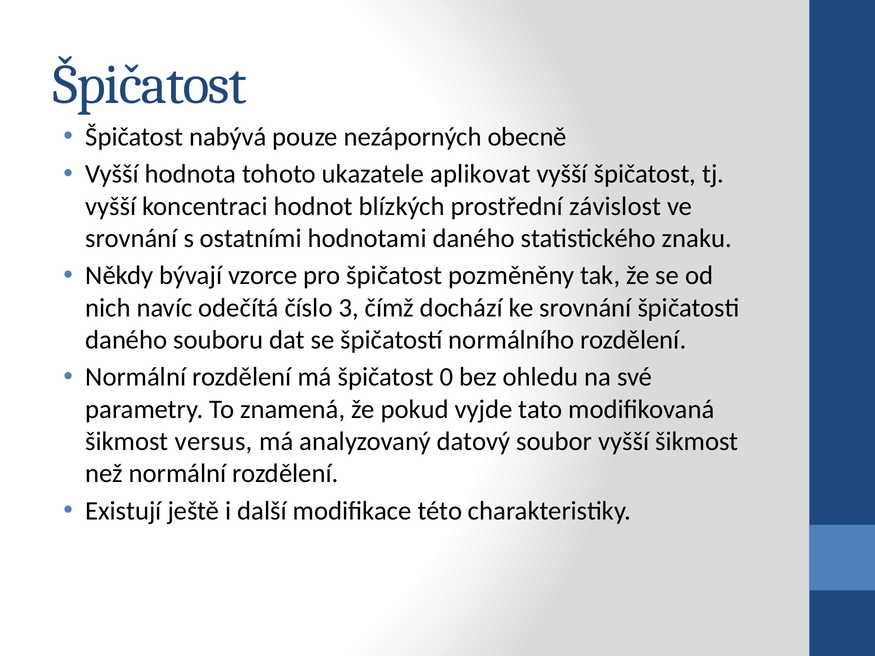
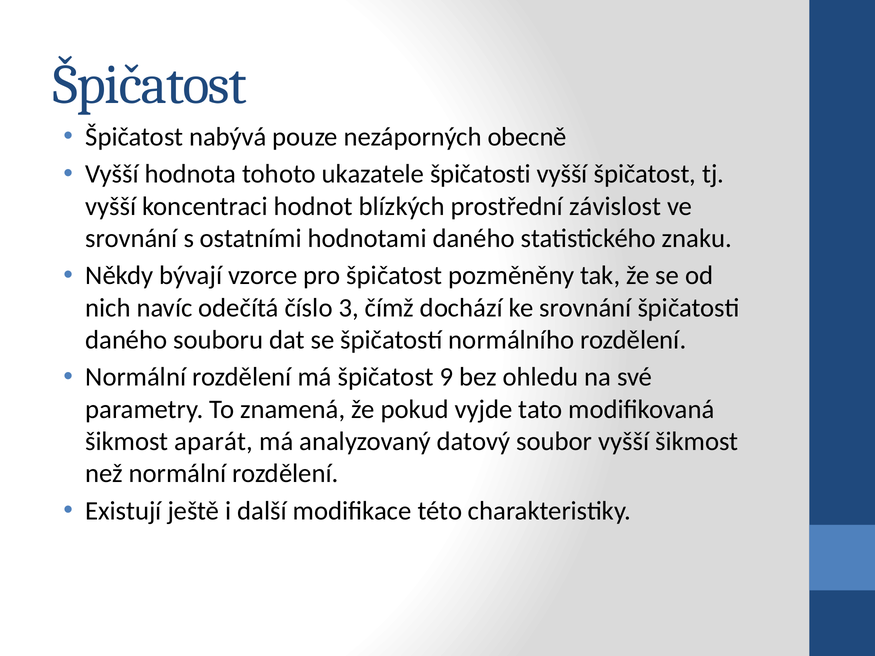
ukazatele aplikovat: aplikovat -> špičatosti (481, 174)
0: 0 -> 9 (446, 377)
versus: versus -> aparát (214, 441)
